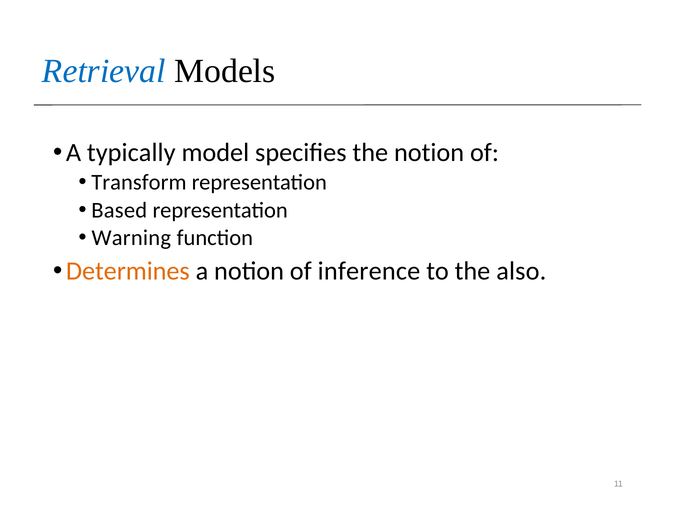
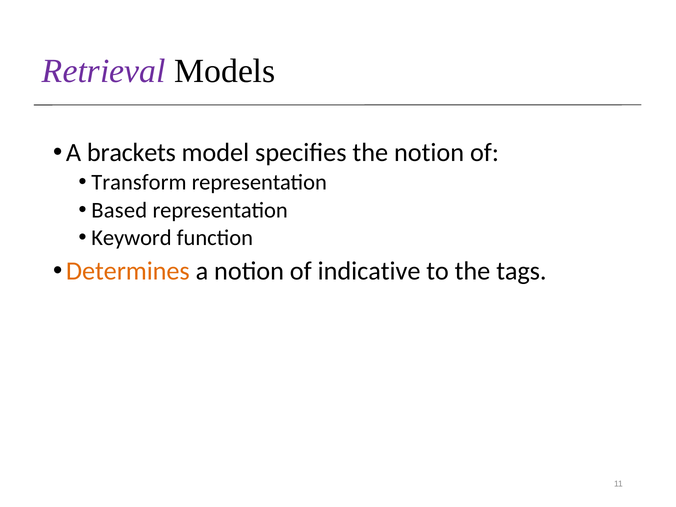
Retrieval colour: blue -> purple (104, 71)
typically: typically -> brackets (131, 152)
Warning: Warning -> Keyword (131, 238)
inference: inference -> indicative (369, 271)
also: also -> tags (521, 271)
